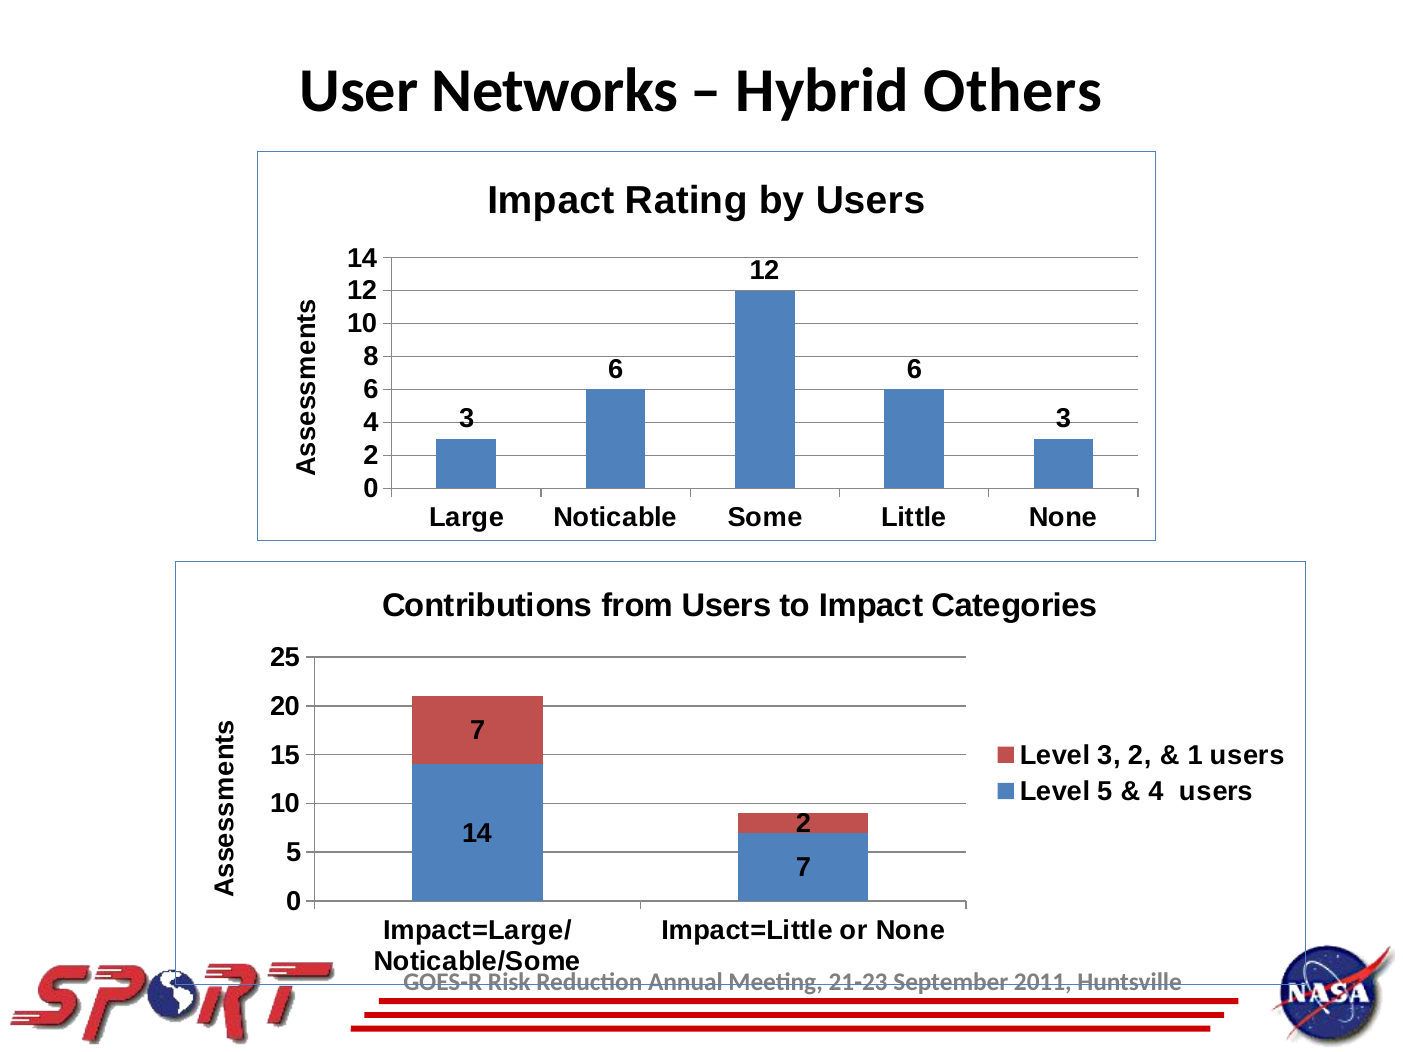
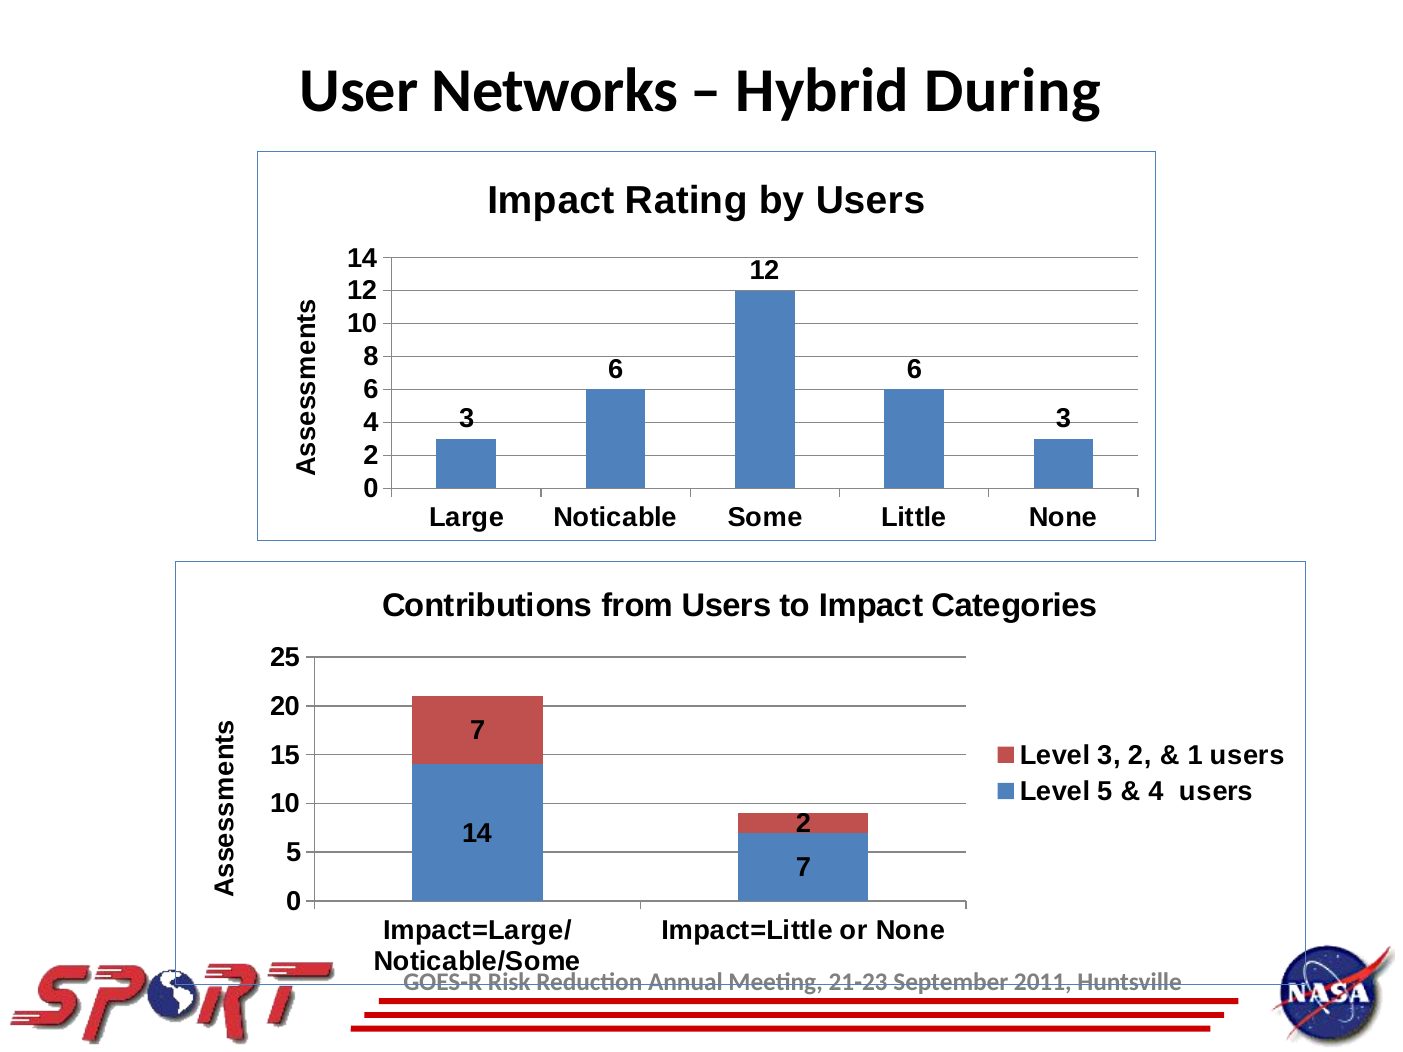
Others: Others -> During (1013, 91)
